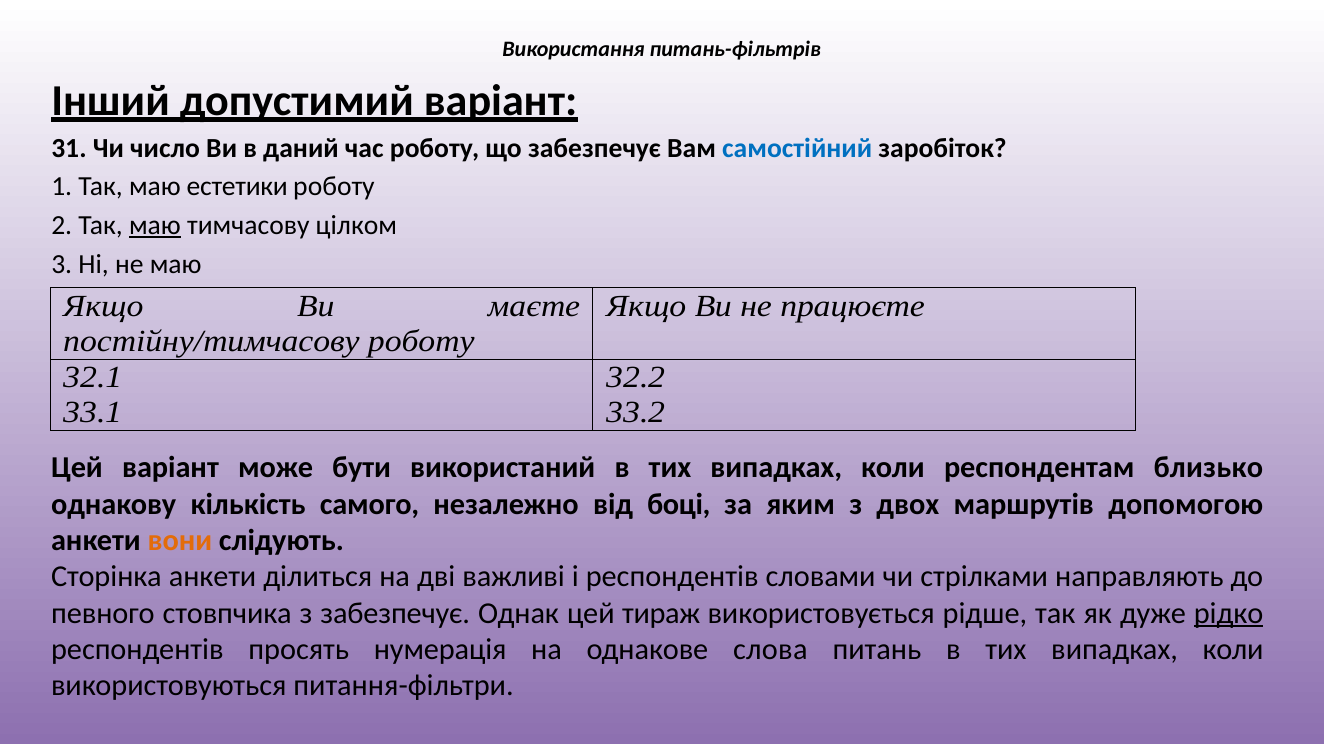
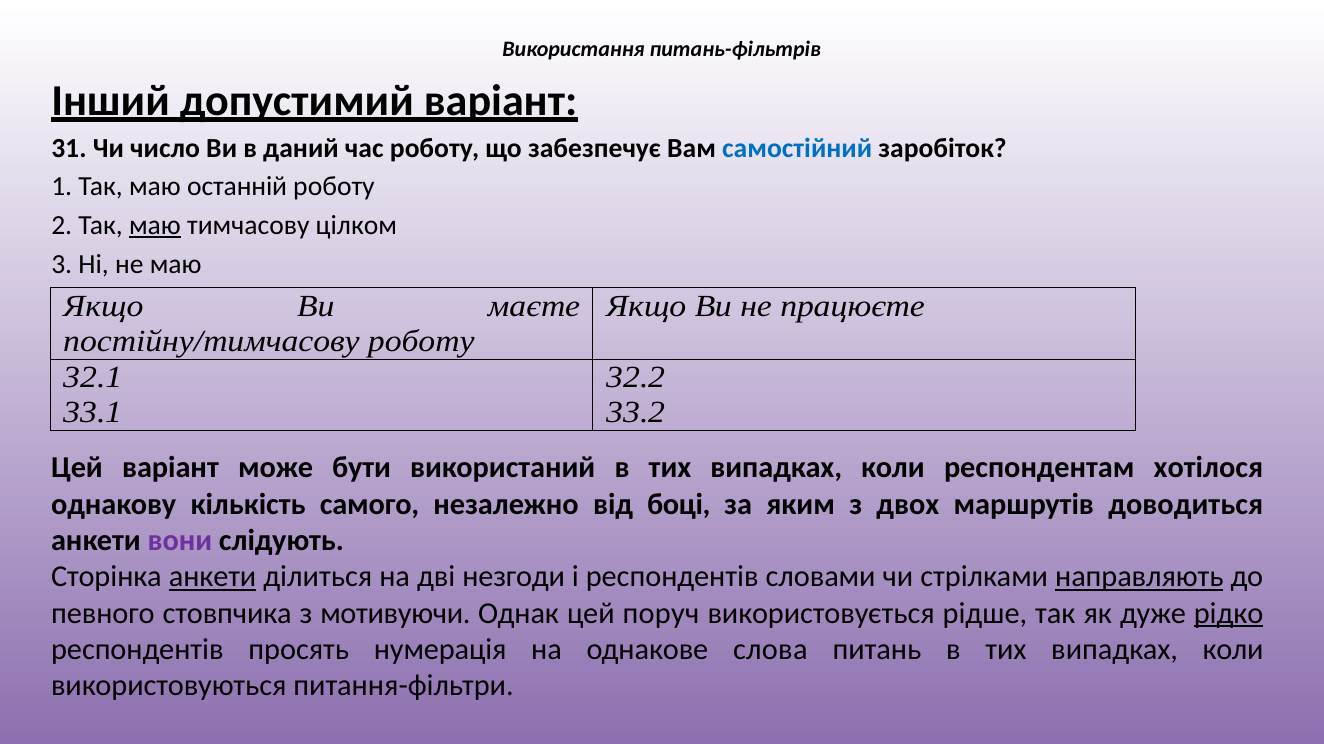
естетики: естетики -> останній (237, 187)
близько: близько -> хотілося (1208, 468)
допомогою: допомогою -> доводиться (1186, 505)
вони colour: orange -> purple (180, 541)
анкети underline: none -> present (213, 577)
важливі: важливі -> незгоди (514, 577)
направляють underline: none -> present (1139, 577)
з забезпечує: забезпечує -> мотивуючи (395, 614)
тираж: тираж -> поруч (661, 614)
